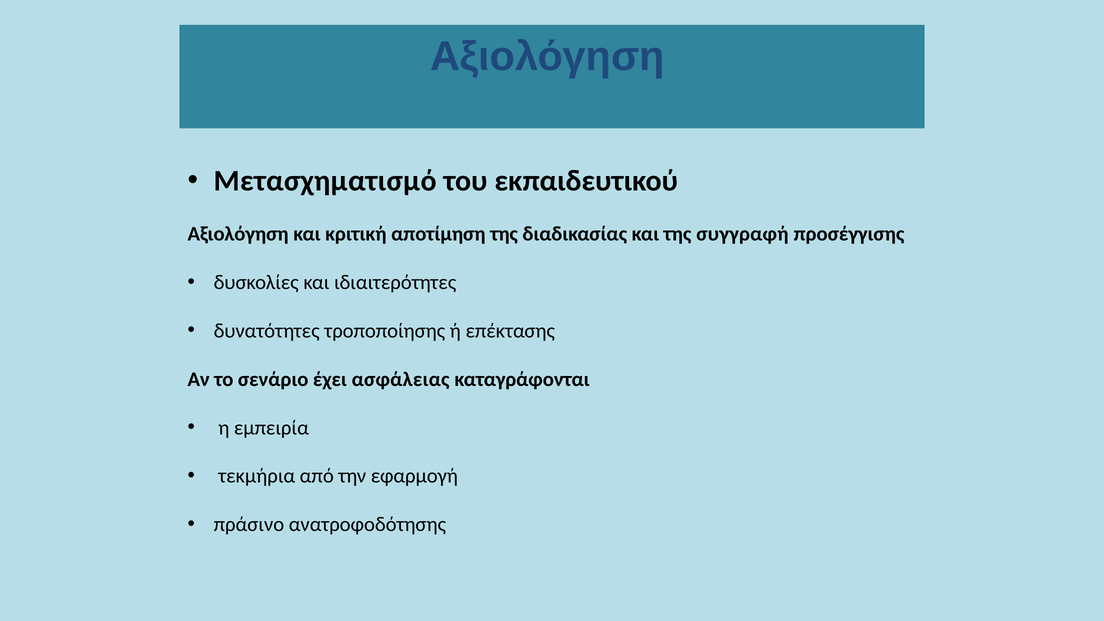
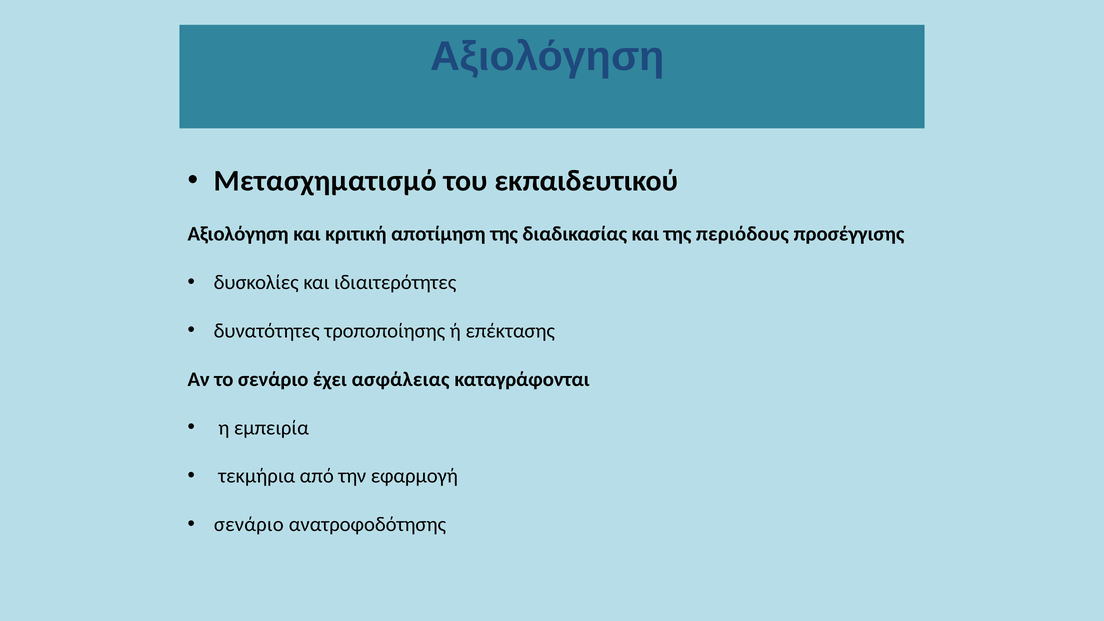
συγγραφή: συγγραφή -> περιόδους (742, 234)
πράσινο: πράσινο -> σενάριο (249, 525)
